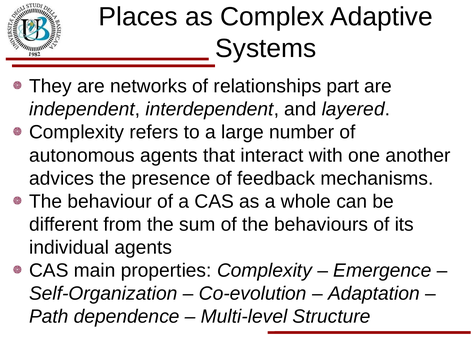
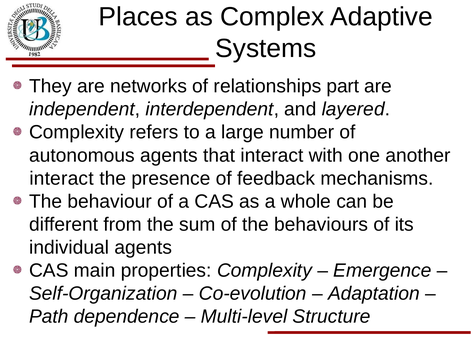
advices: advices -> interact (62, 178)
